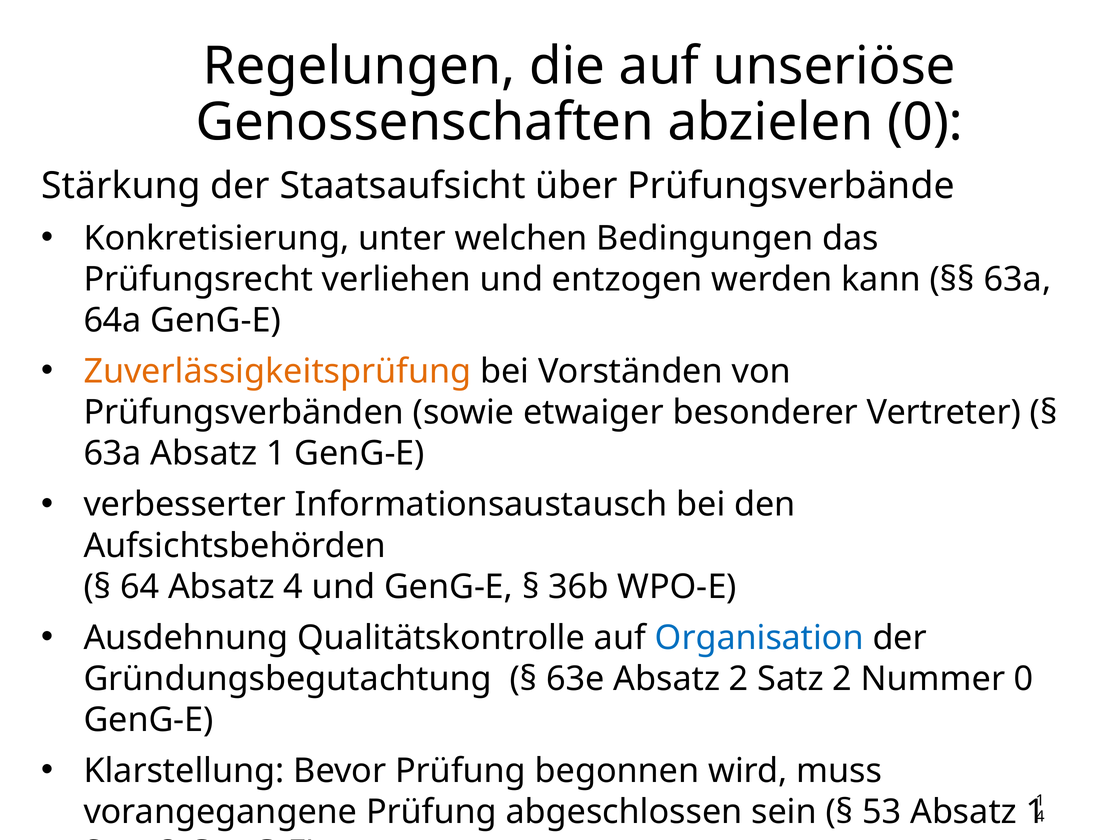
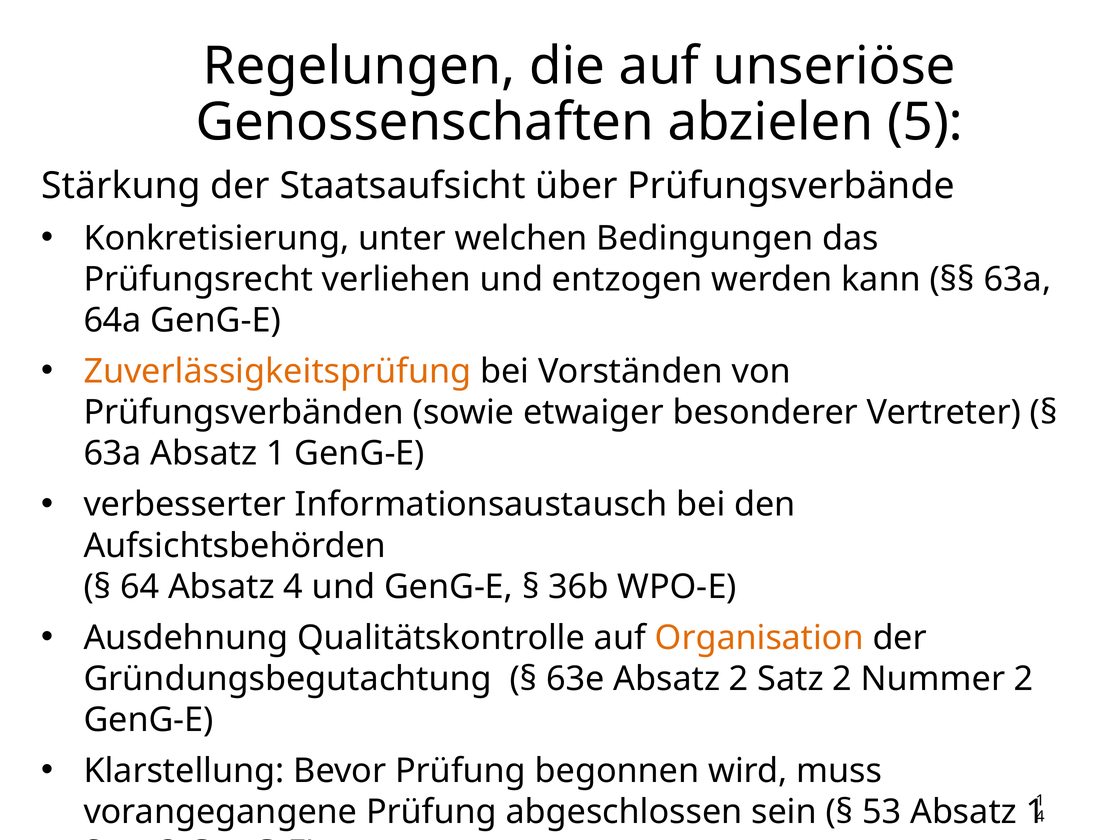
abzielen 0: 0 -> 5 (925, 122)
Organisation colour: blue -> orange (759, 638)
Nummer 0: 0 -> 2 (1024, 679)
